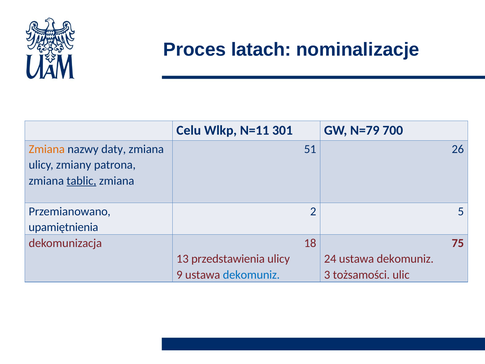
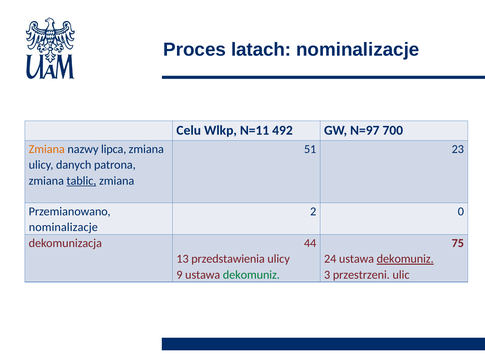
301: 301 -> 492 (282, 130)
N=79: N=79 -> N=97 (365, 130)
daty: daty -> lipca (114, 149)
26: 26 -> 23 (458, 149)
zmiany: zmiany -> danych (74, 165)
5: 5 -> 0 (461, 211)
upamiętnienia: upamiętnienia -> nominalizacje (63, 227)
18: 18 -> 44 (310, 243)
dekomuniz underline: none -> present (405, 259)
dekomuniz colour: blue -> green (251, 275)
tożsamości: tożsamości -> przestrzeni (361, 275)
